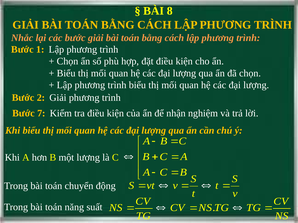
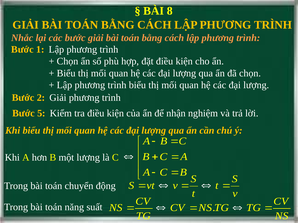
7: 7 -> 5 (41, 113)
